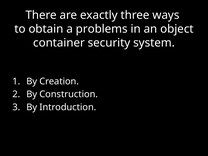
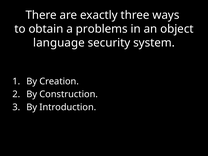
container: container -> language (59, 43)
